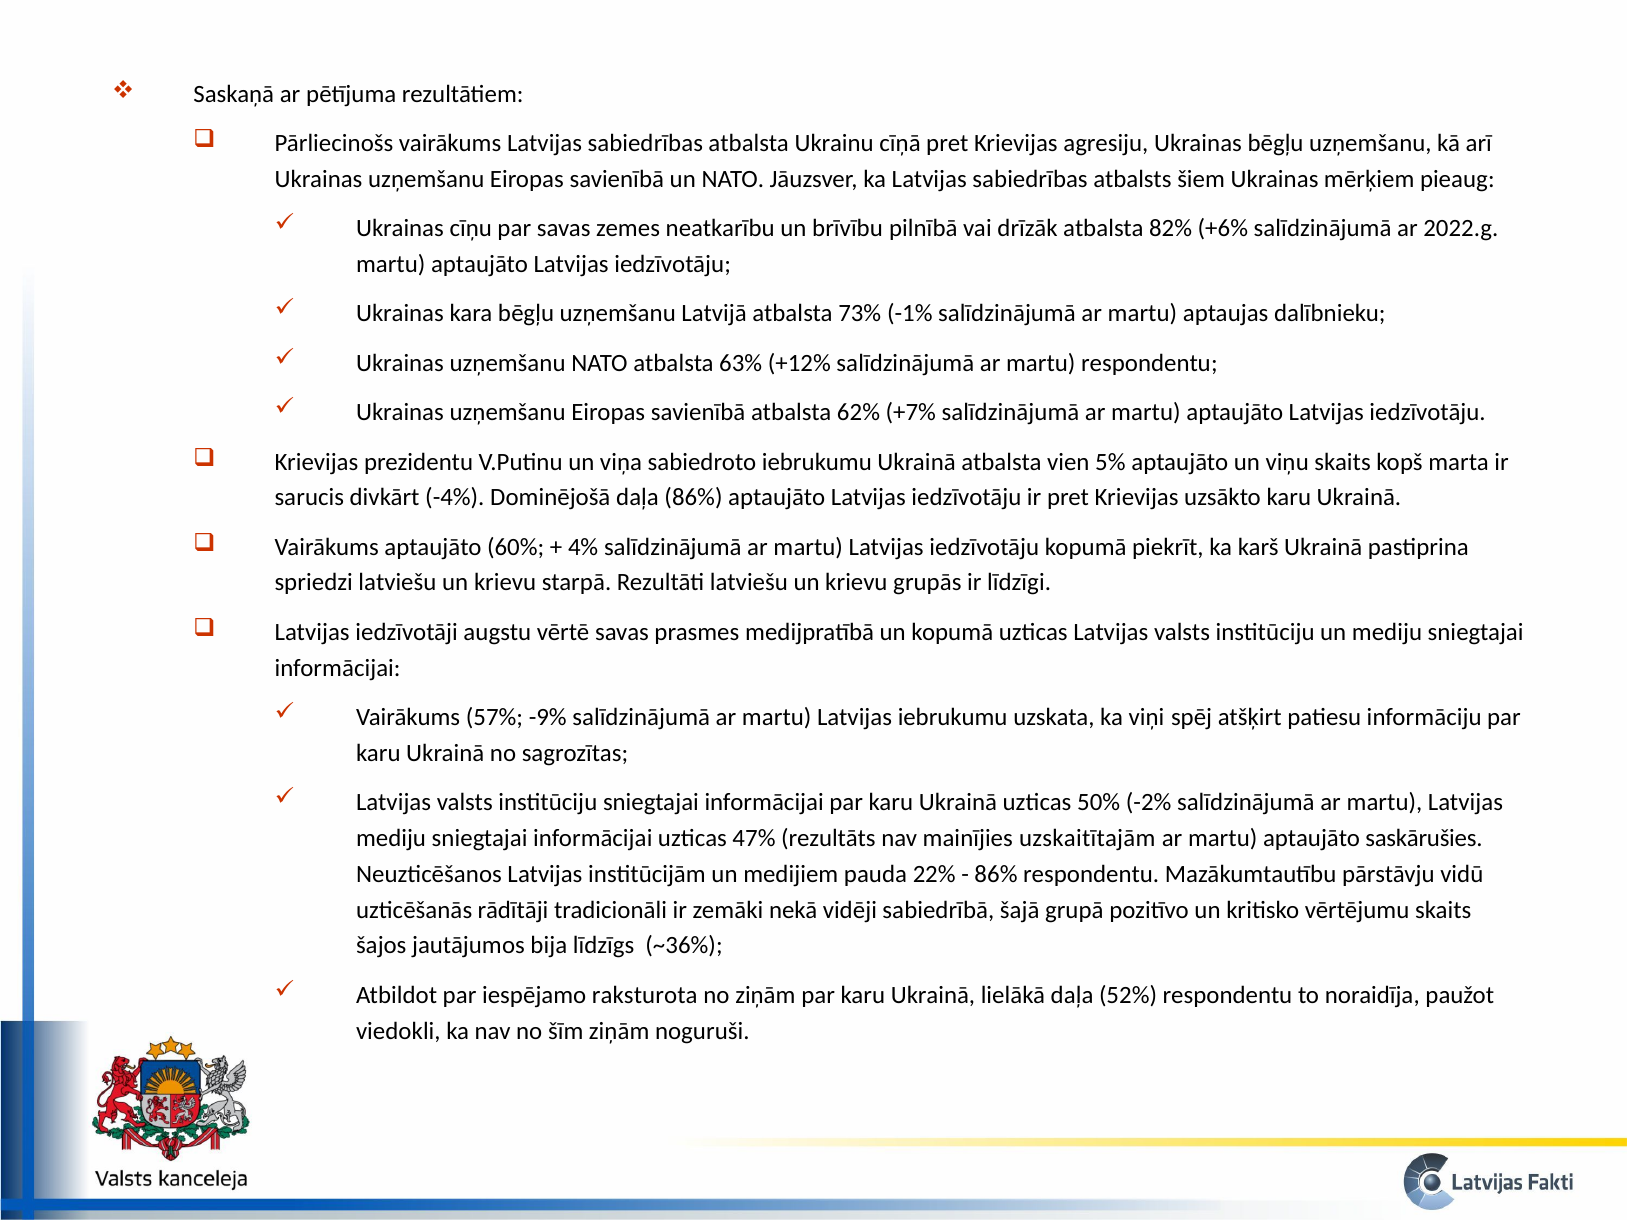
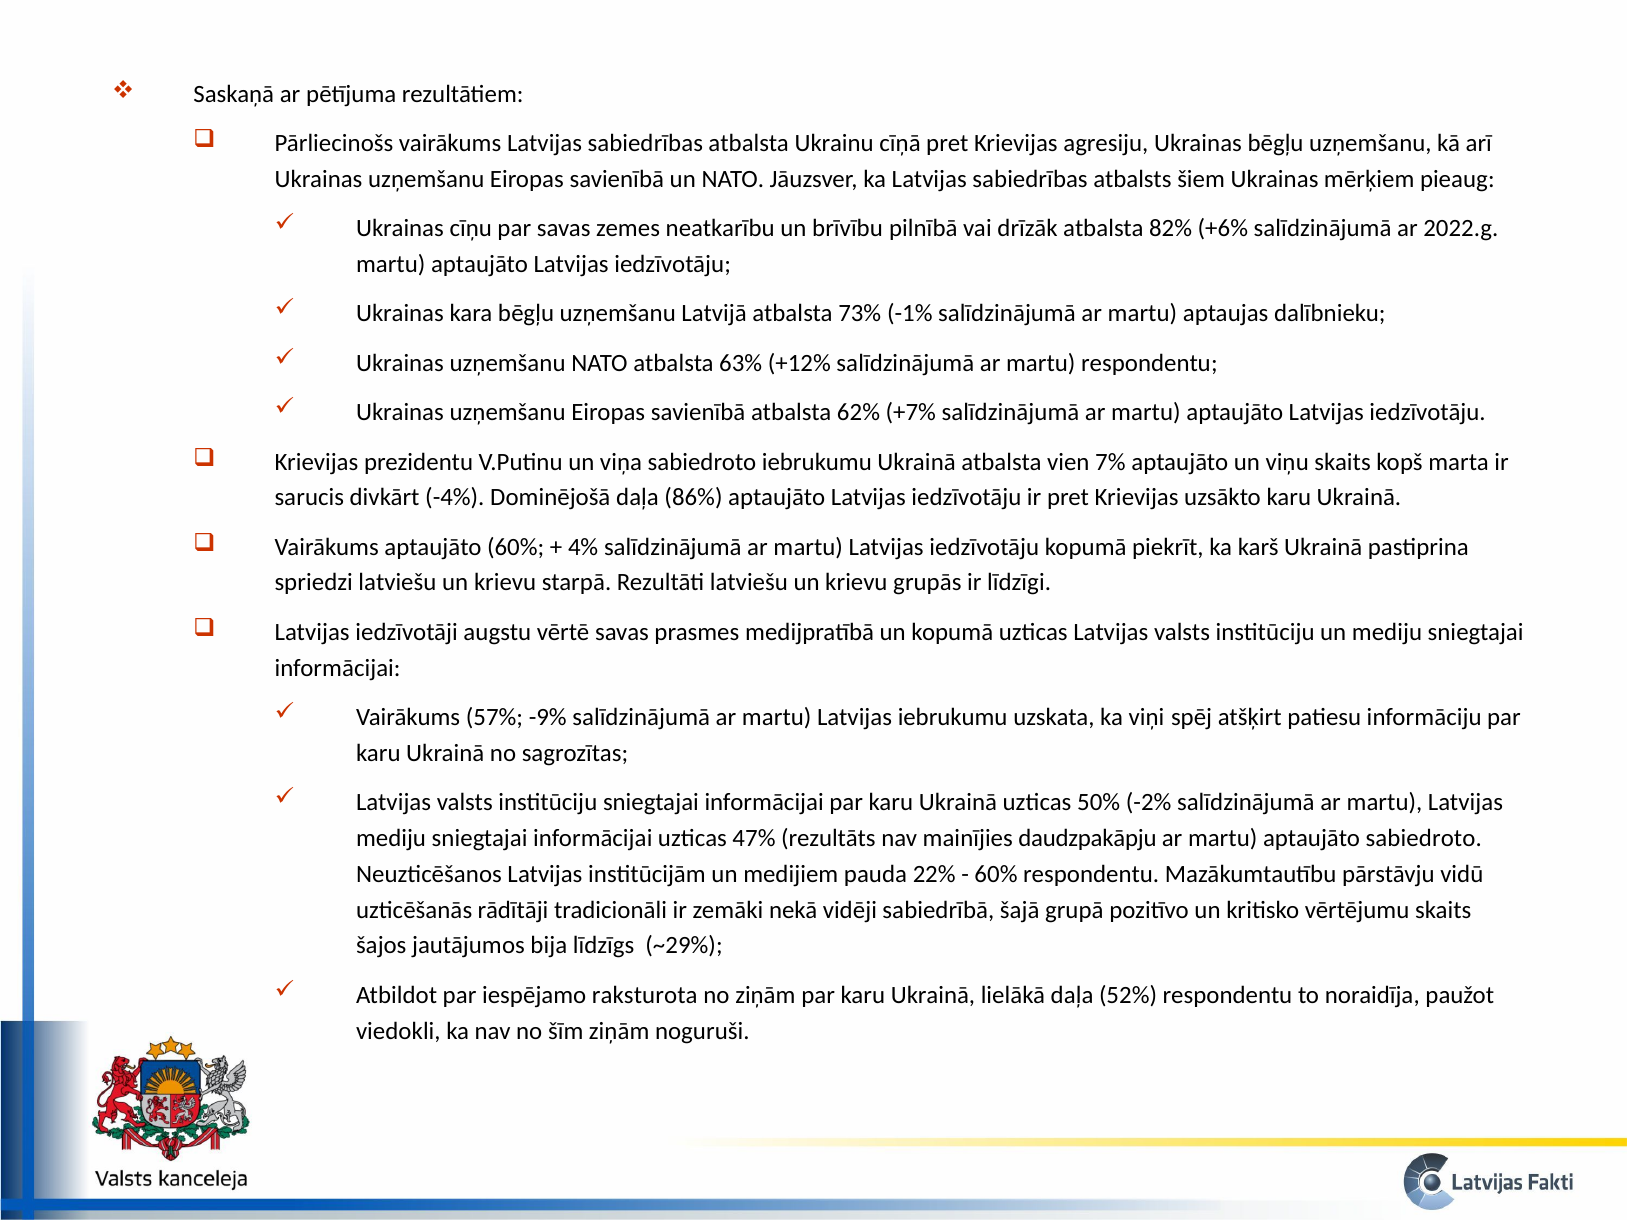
5%: 5% -> 7% (1110, 462)
uzskaitītajām: uzskaitītajām -> daudzpakāpju (1087, 838)
aptaujāto saskārušies: saskārušies -> sabiedroto (1424, 838)
86%: 86% -> 60% (996, 874)
~36%: ~36% -> ~29% (684, 946)
